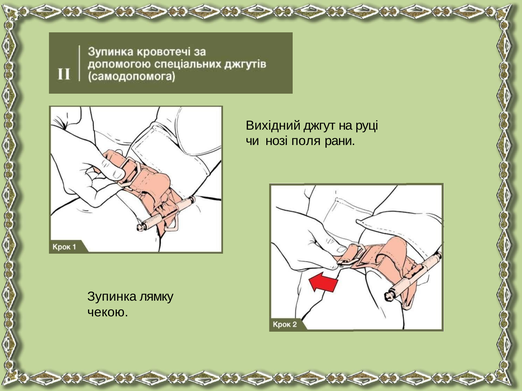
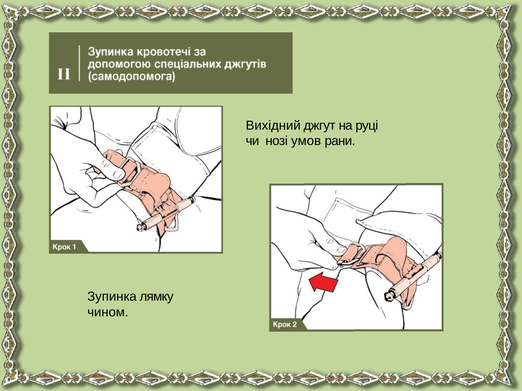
поля: поля -> умов (306, 141)
чекою: чекою -> чином (108, 313)
